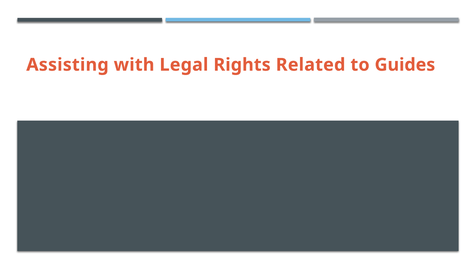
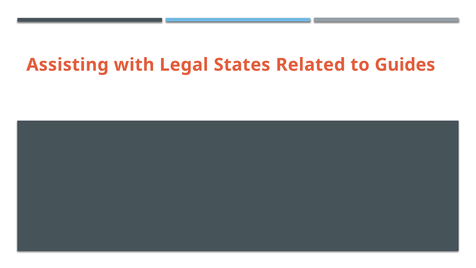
Rights: Rights -> States (242, 65)
